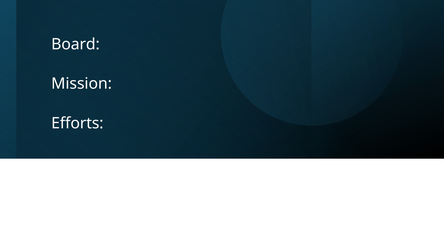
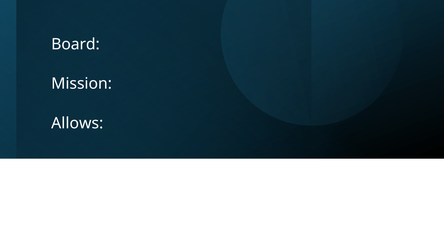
Efforts: Efforts -> Allows (77, 123)
